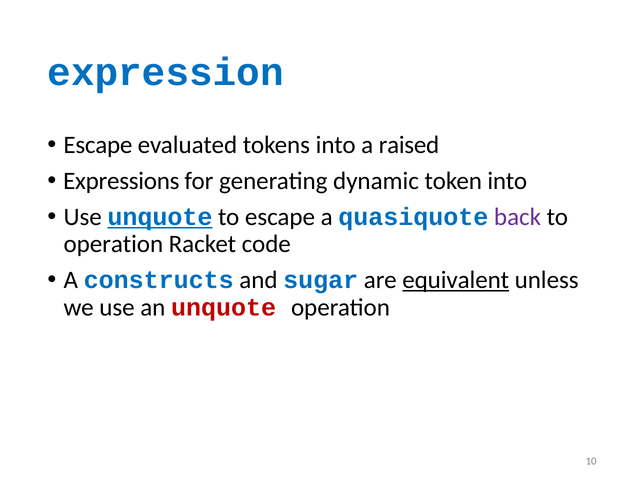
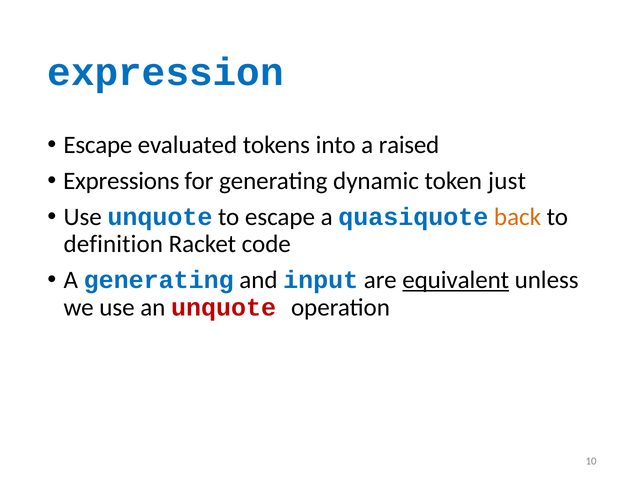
token into: into -> just (507, 181)
unquote underline: present -> none (160, 217)
back colour: purple -> orange (518, 217)
operation: operation -> definition (113, 244)
A constructs: constructs -> generating (159, 280)
sugar: sugar -> input (321, 280)
